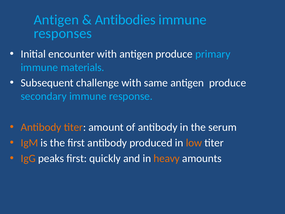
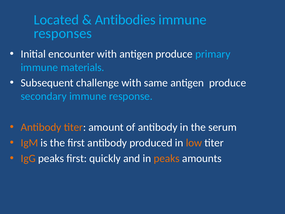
Antigen: Antigen -> Located (56, 20)
in heavy: heavy -> peaks (167, 158)
